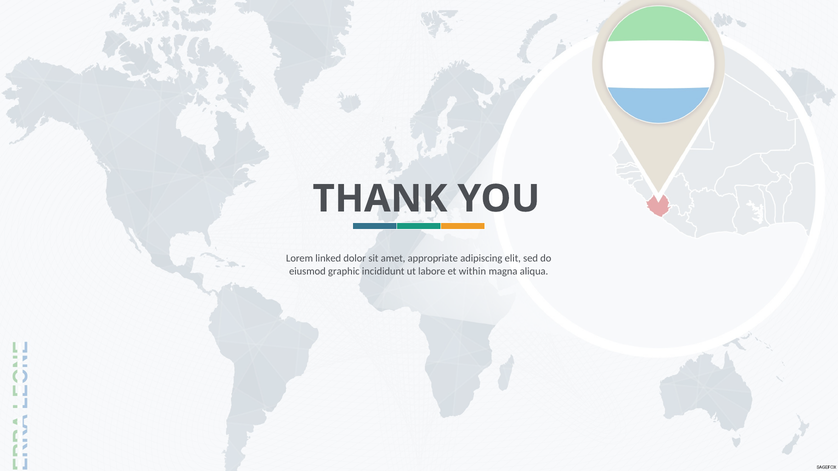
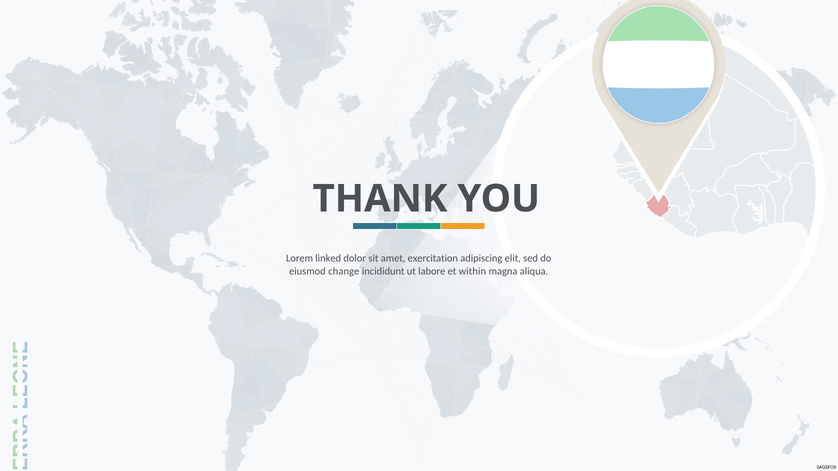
appropriate: appropriate -> exercitation (433, 259)
graphic: graphic -> change (344, 271)
